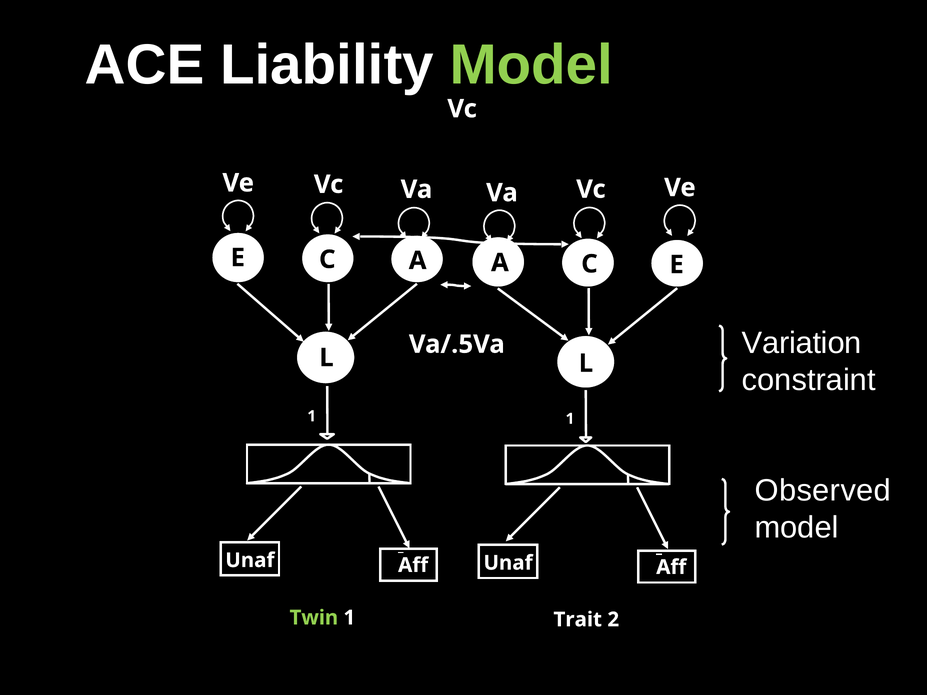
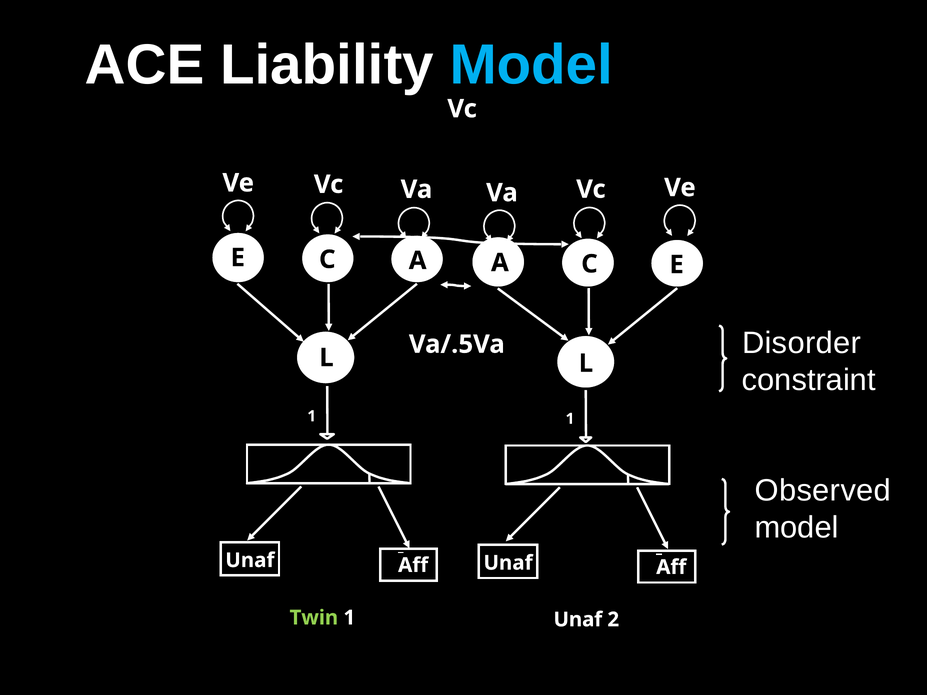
Model colour: light green -> light blue (531, 65)
Variation: Variation -> Disorder (801, 343)
Trait: Trait -> Unaf (578, 620)
